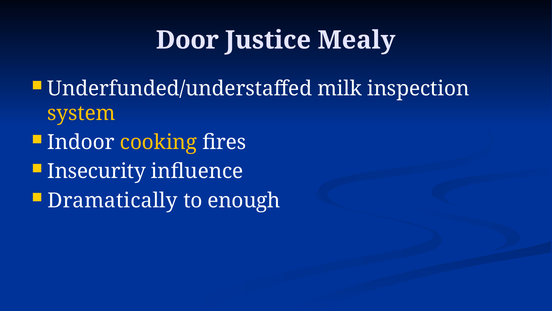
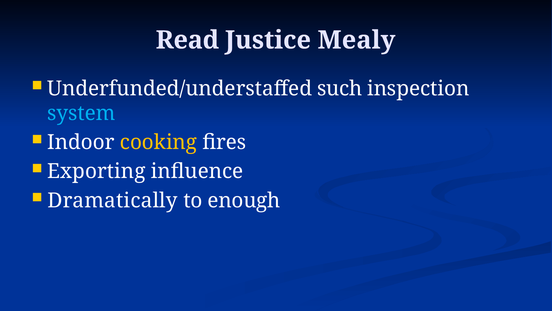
Door: Door -> Read (187, 40)
milk: milk -> such (340, 88)
system colour: yellow -> light blue (81, 113)
Insecurity: Insecurity -> Exporting (96, 171)
